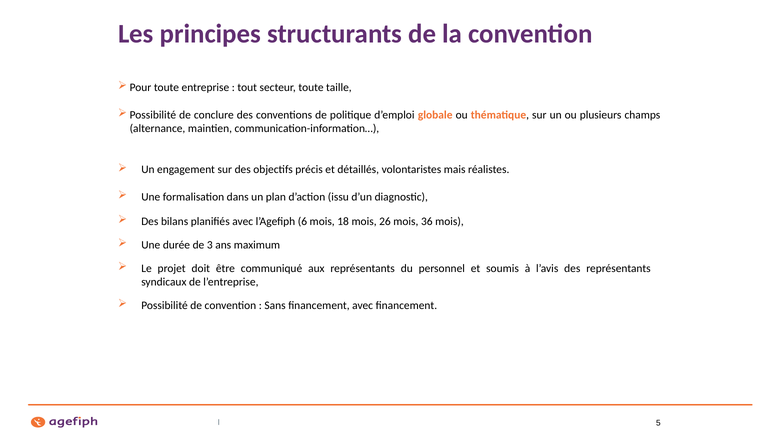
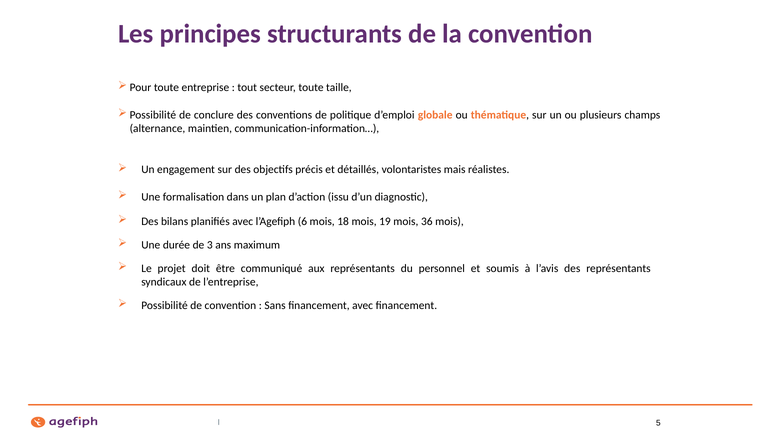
26: 26 -> 19 (385, 221)
